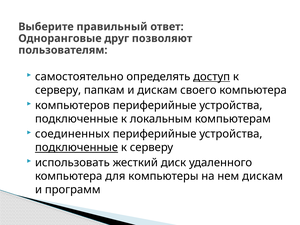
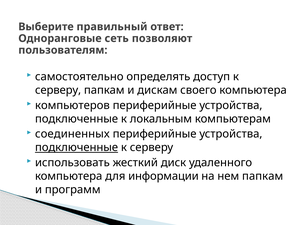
друг: друг -> сеть (117, 38)
доступ underline: present -> none (212, 77)
компьютеры: компьютеры -> информации (163, 176)
нем дискам: дискам -> папкам (263, 176)
